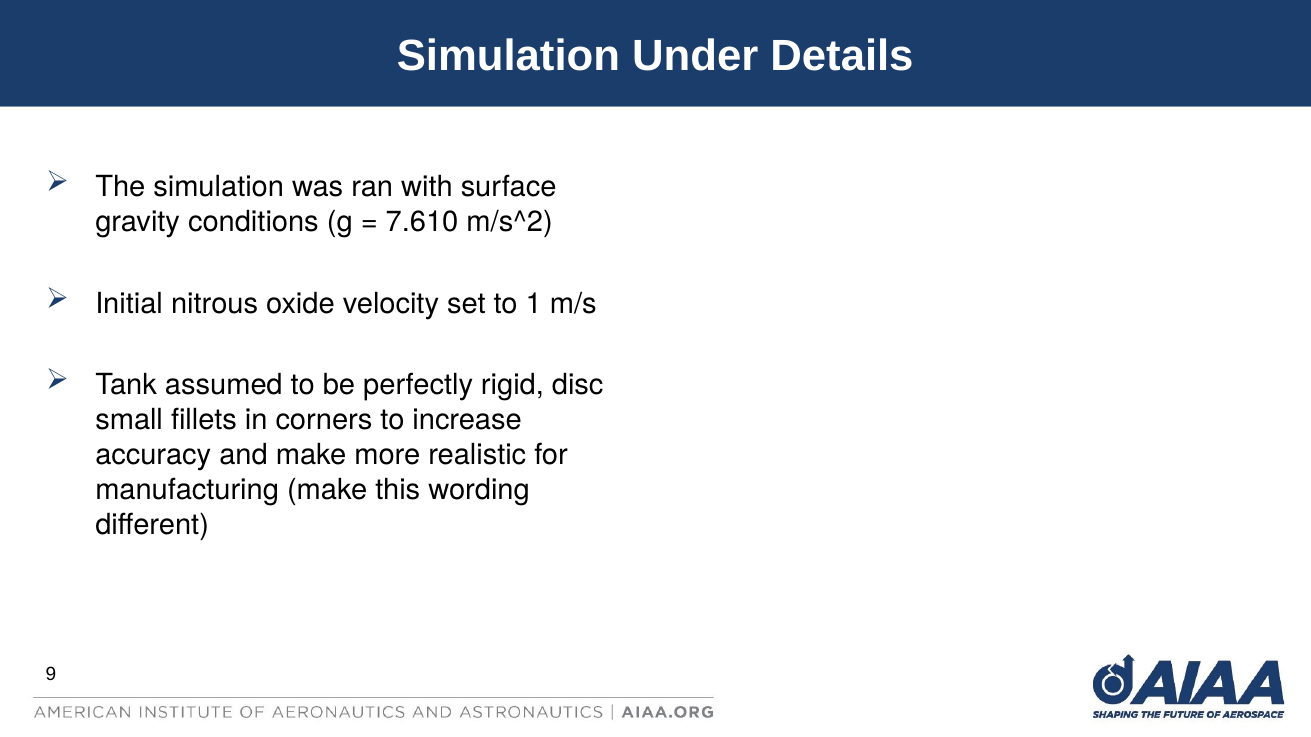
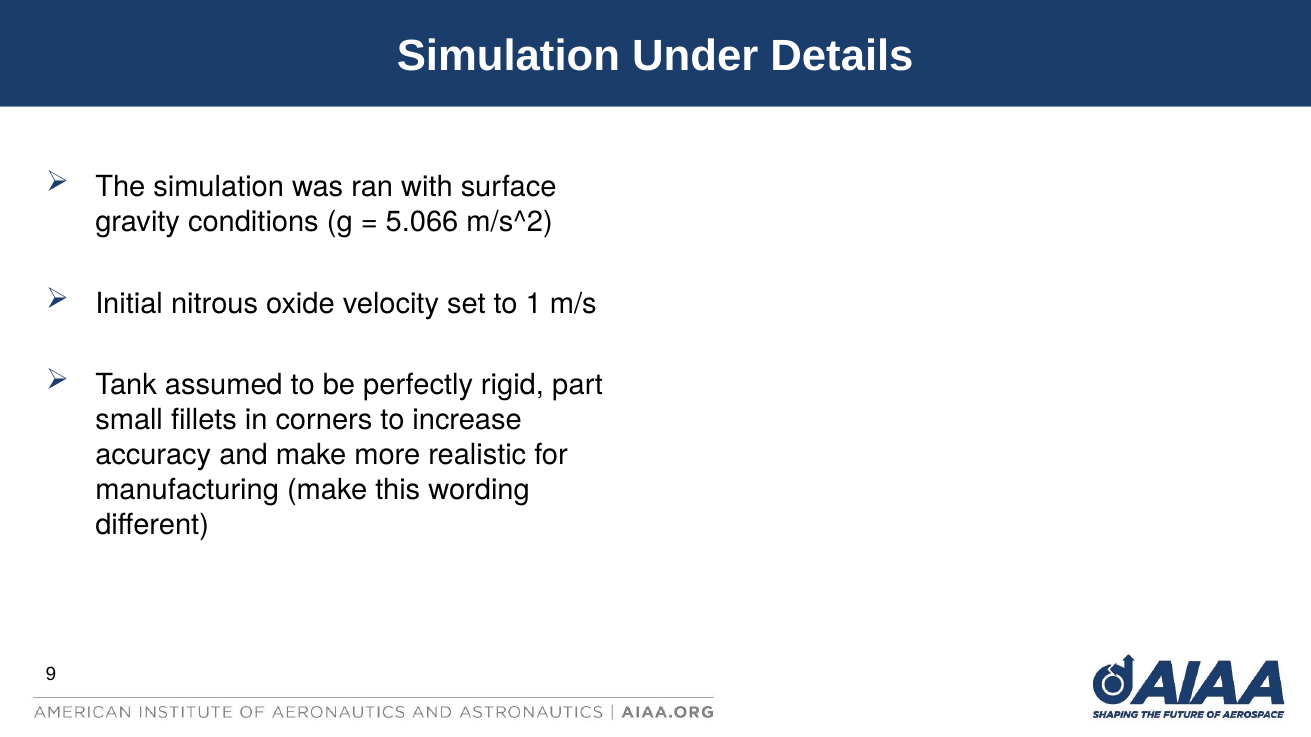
7.610: 7.610 -> 5.066 (422, 222)
disc: disc -> part (578, 385)
